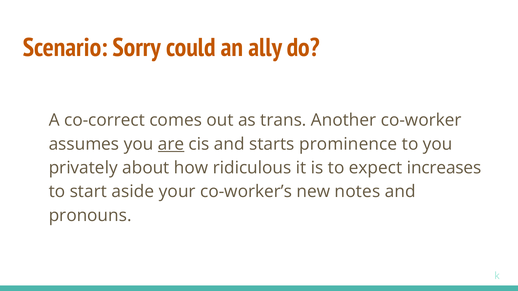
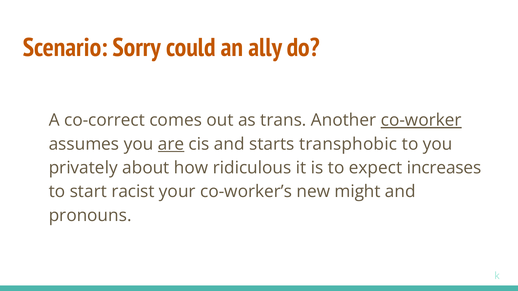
co-worker underline: none -> present (421, 120)
prominence: prominence -> transphobic (348, 144)
aside: aside -> racist (133, 192)
notes: notes -> might (358, 192)
